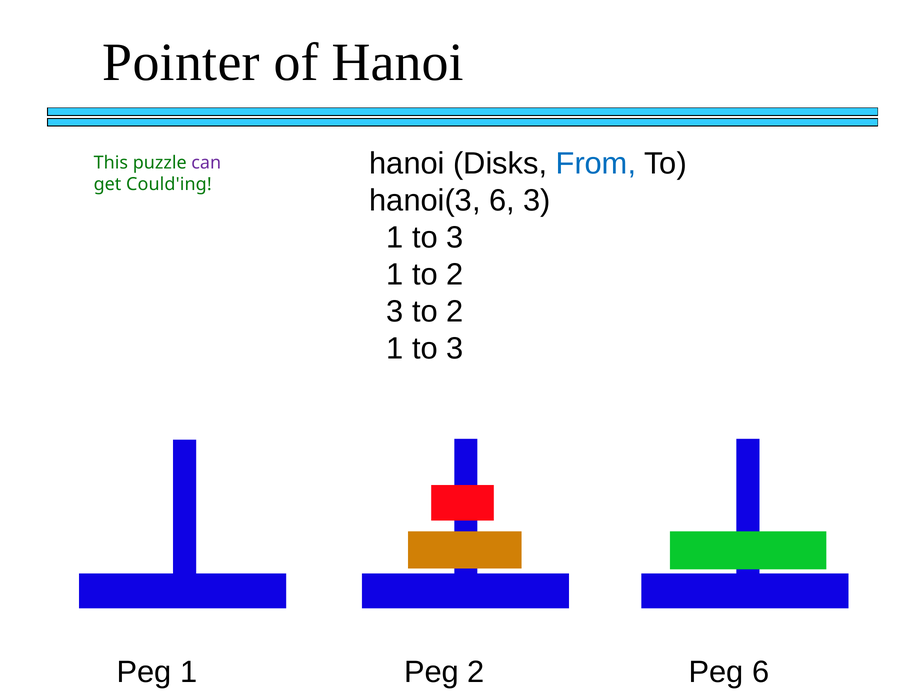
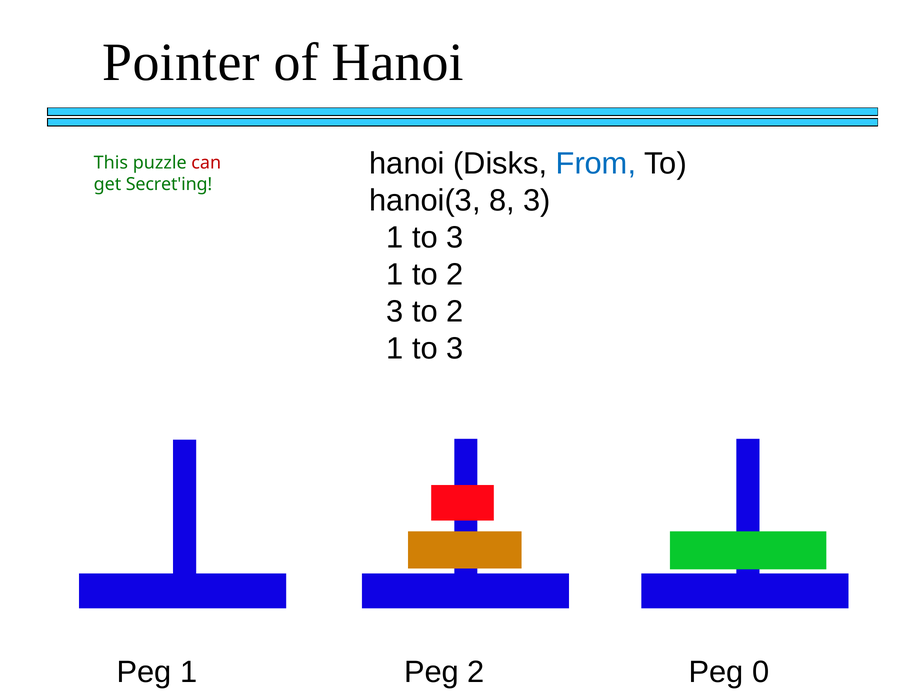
can colour: purple -> red (206, 163)
Could'ing: Could'ing -> Secret'ing (169, 184)
hanoi(3 6: 6 -> 8 (502, 201)
Peg 6: 6 -> 0 (761, 672)
